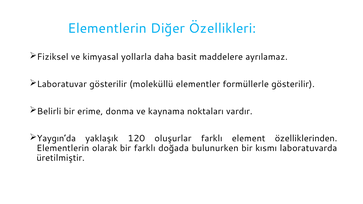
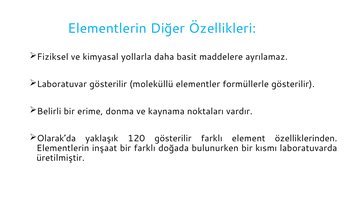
Yaygın’da: Yaygın’da -> Olarak’da (56, 139)
120 oluşurlar: oluşurlar -> gösterilir (173, 139)
olarak: olarak -> inşaat (105, 148)
